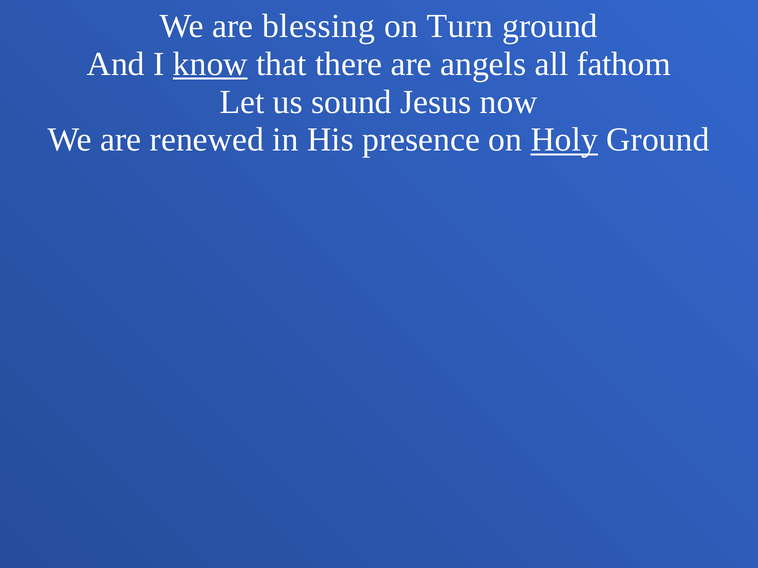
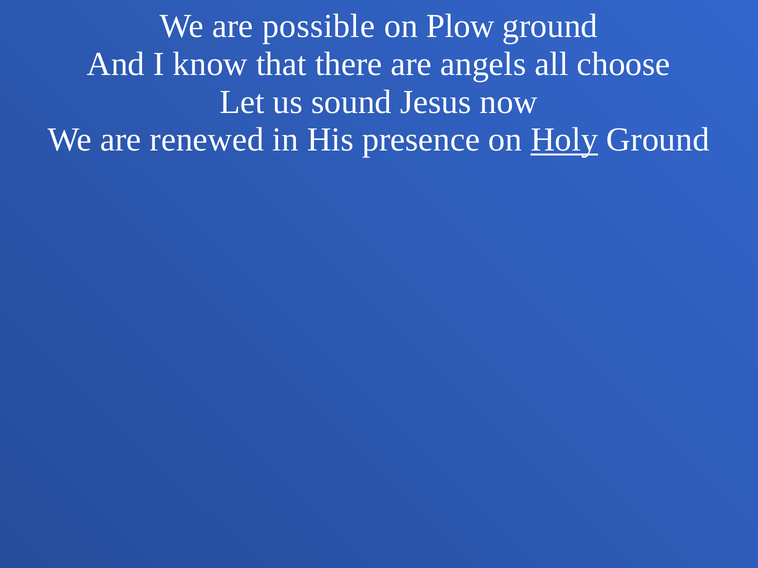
blessing: blessing -> possible (319, 26)
Turn: Turn -> Plow (460, 26)
know underline: present -> none (210, 64)
fathom: fathom -> choose (624, 64)
